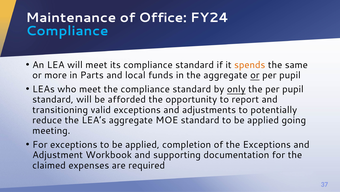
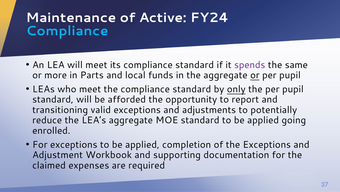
Office: Office -> Active (163, 18)
spends colour: orange -> purple (250, 65)
meeting: meeting -> enrolled (51, 130)
